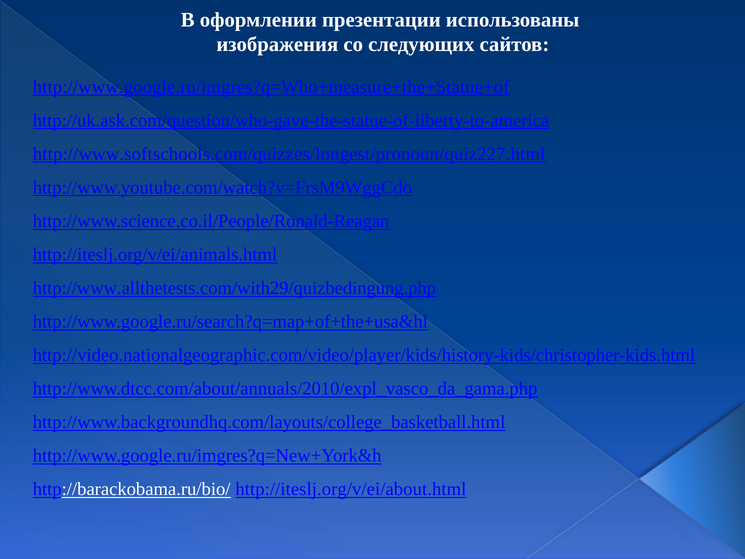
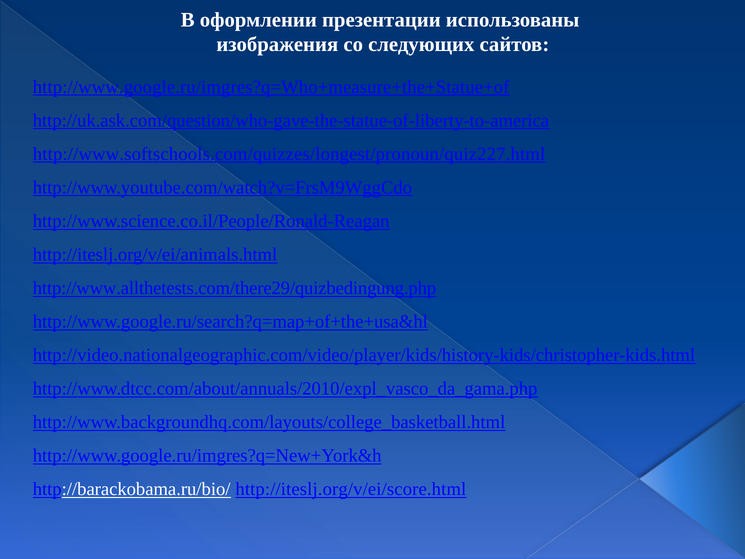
http://www.allthetests.com/with29/quizbedingung.php: http://www.allthetests.com/with29/quizbedingung.php -> http://www.allthetests.com/there29/quizbedingung.php (234, 288)
http://iteslj.org/v/ei/about.html: http://iteslj.org/v/ei/about.html -> http://iteslj.org/v/ei/score.html (351, 489)
